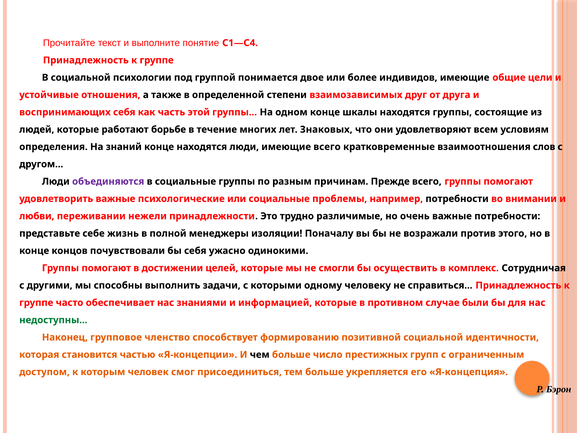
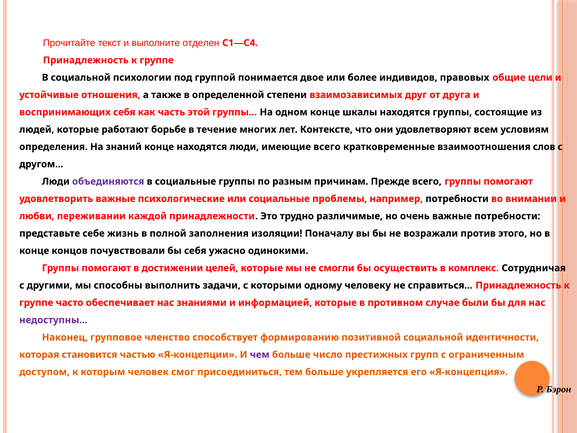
понятие: понятие -> отделен (201, 43)
индивидов имеющие: имеющие -> правовых (465, 77)
Знаковых: Знаковых -> Контексте (326, 129)
нежели: нежели -> каждой (148, 216)
менеджеры: менеджеры -> заполнения (219, 233)
недоступны colour: green -> purple (53, 320)
чем colour: black -> purple (260, 354)
